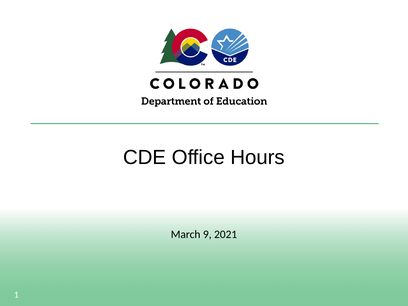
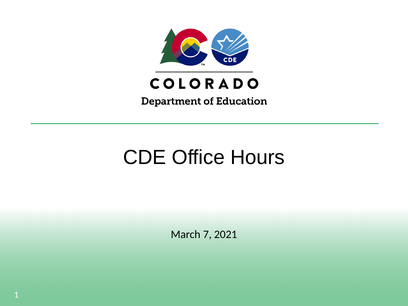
9: 9 -> 7 (207, 234)
